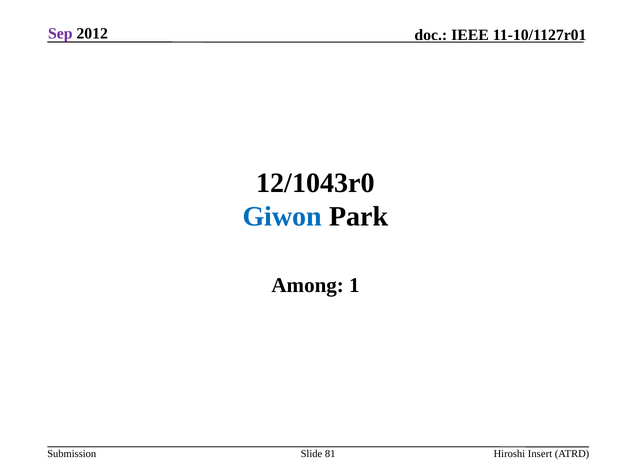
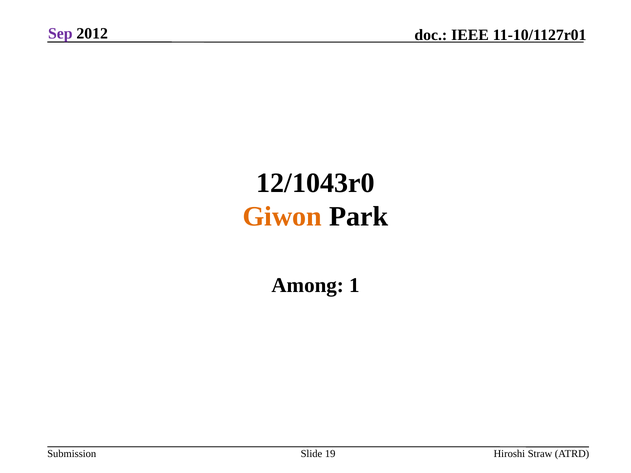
Giwon colour: blue -> orange (282, 217)
81: 81 -> 19 (330, 454)
Insert: Insert -> Straw (540, 454)
